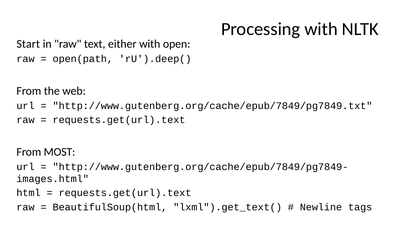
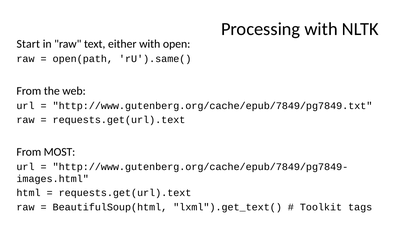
rU').deep(: rU').deep( -> rU').same( (155, 59)
Newline: Newline -> Toolkit (321, 207)
